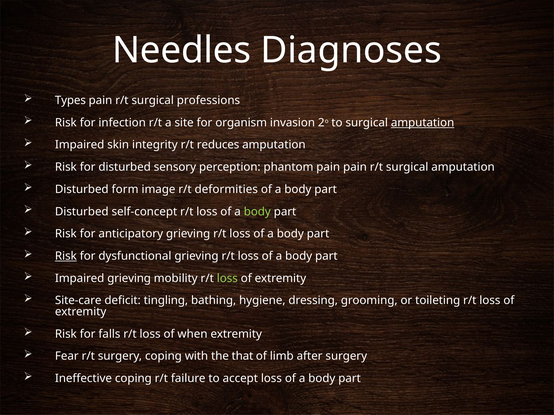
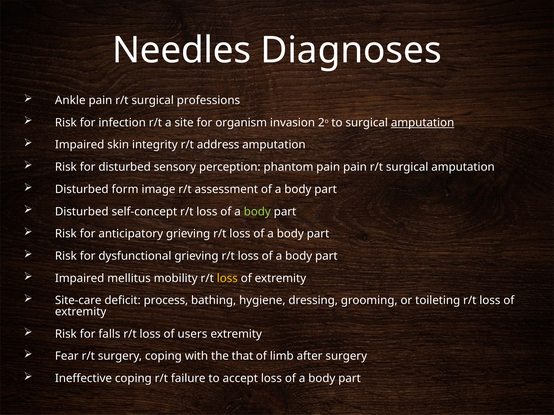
Types: Types -> Ankle (70, 100)
reduces: reduces -> address (218, 145)
deformities: deformities -> assessment (226, 190)
Risk underline: present -> none (66, 256)
Impaired grieving: grieving -> mellitus (129, 279)
loss colour: light green -> yellow (227, 279)
tingling: tingling -> process (166, 301)
when: when -> users (192, 334)
